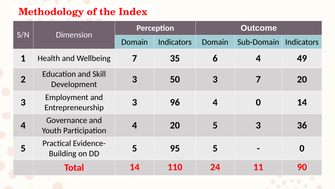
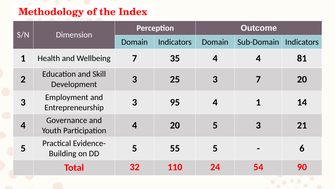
35 6: 6 -> 4 (215, 58)
49: 49 -> 81 (302, 58)
50: 50 -> 25 (175, 79)
96: 96 -> 95 (175, 102)
4 0: 0 -> 1 (258, 102)
36: 36 -> 21 (302, 125)
95: 95 -> 55 (175, 148)
0: 0 -> 6 (302, 148)
Total 14: 14 -> 32 (135, 167)
11: 11 -> 54 (258, 167)
